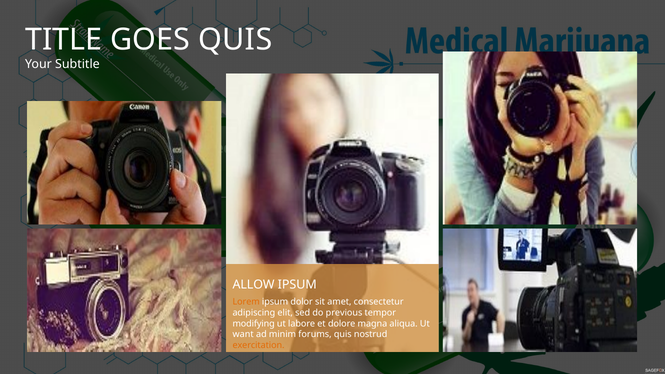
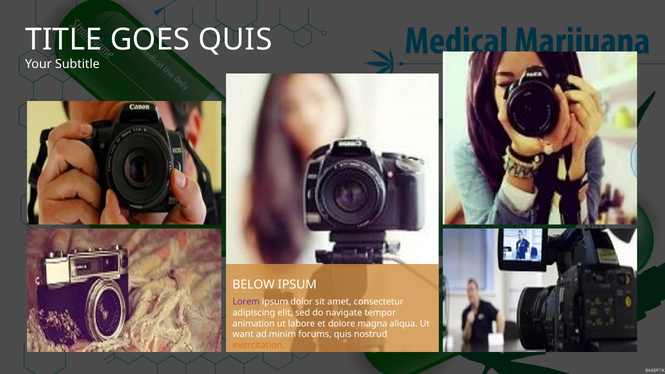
ALLOW: ALLOW -> BELOW (254, 284)
Lorem colour: orange -> purple (246, 302)
previous: previous -> navigate (344, 313)
modifying: modifying -> animation (254, 324)
